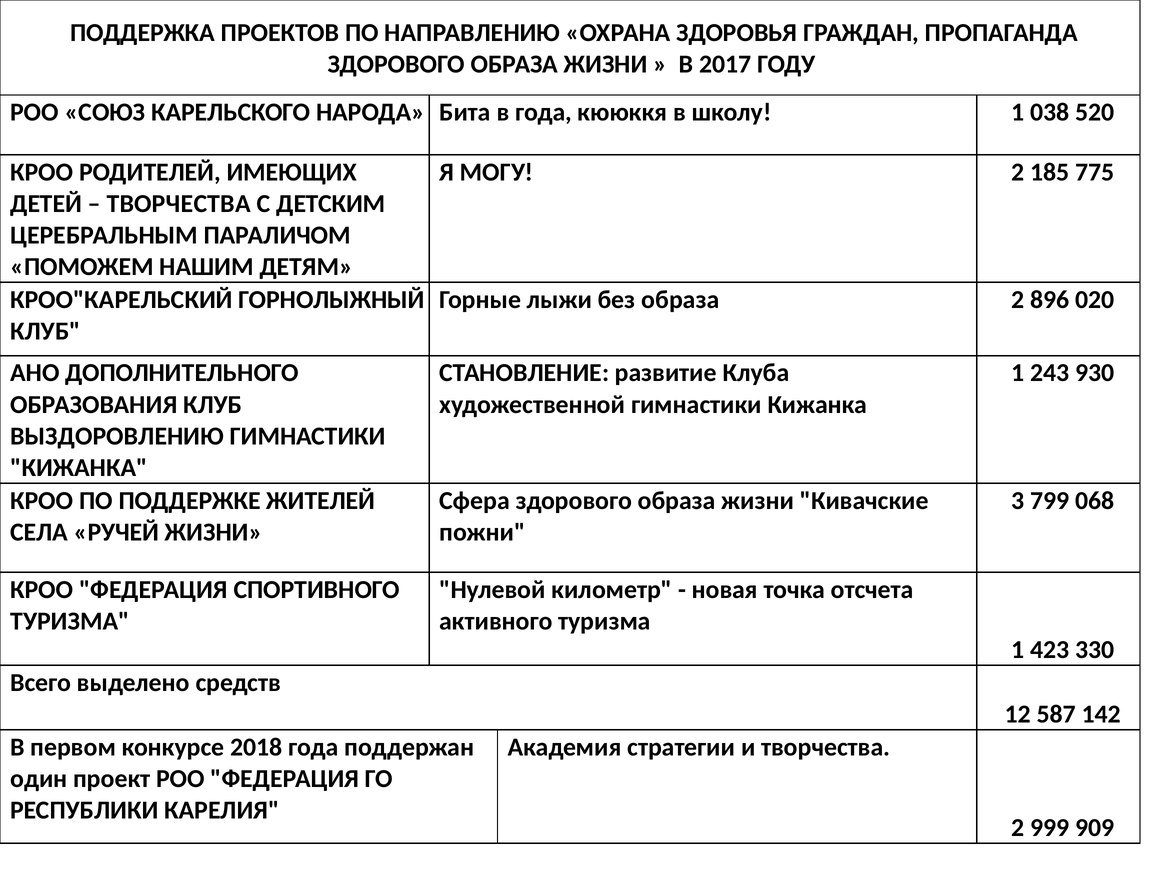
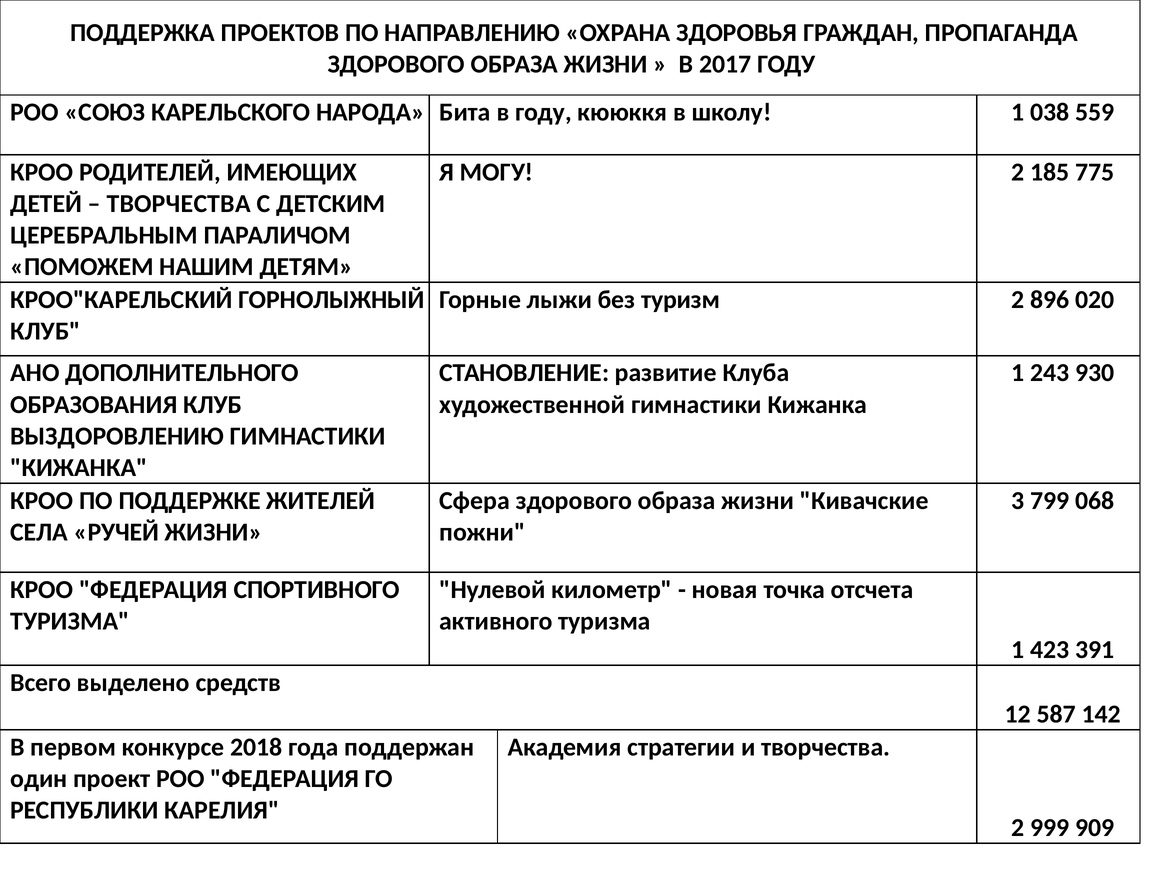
в года: года -> году (543, 112)
520: 520 -> 559 (1095, 112)
без образа: образа -> туризм (681, 300)
330: 330 -> 391 (1095, 650)
